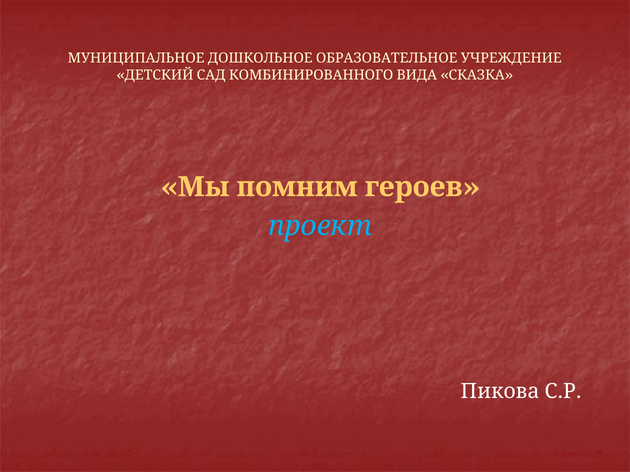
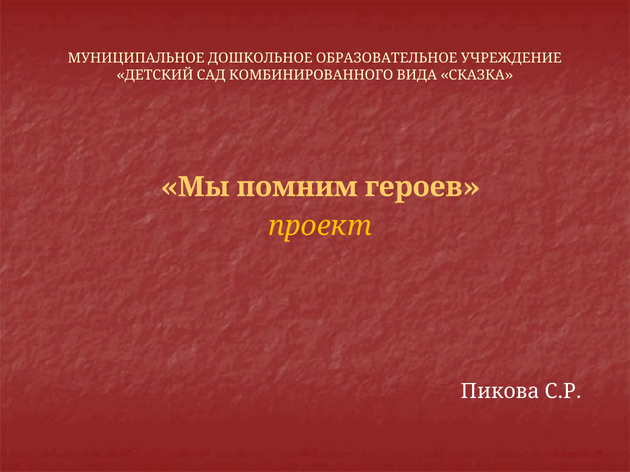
проект colour: light blue -> yellow (320, 226)
